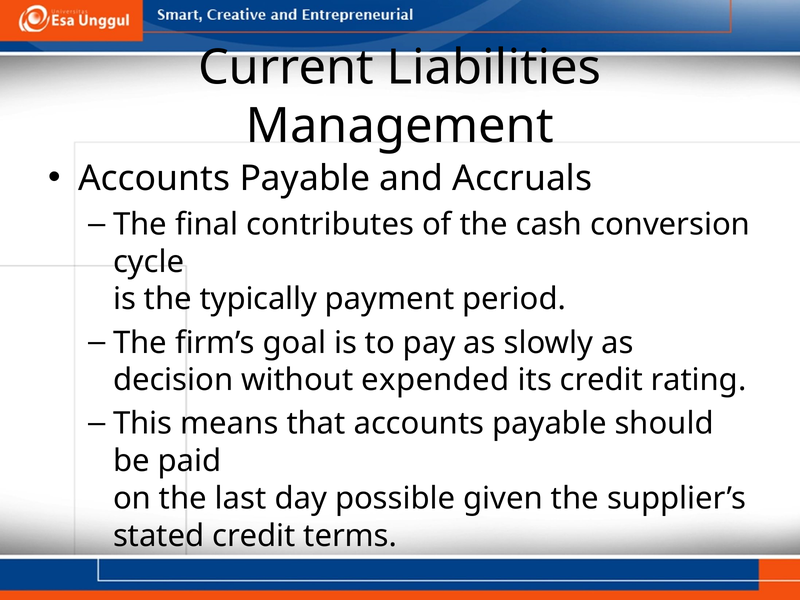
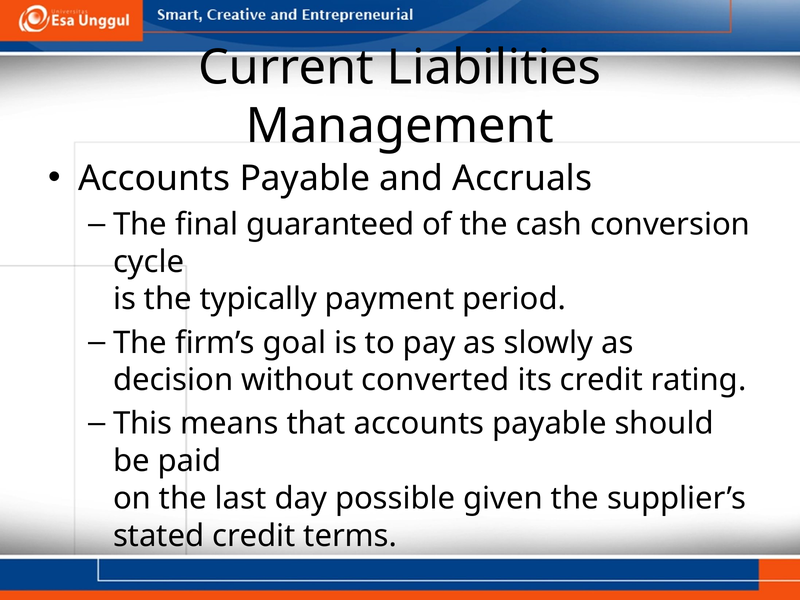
contributes: contributes -> guaranteed (330, 224)
expended: expended -> converted (436, 380)
